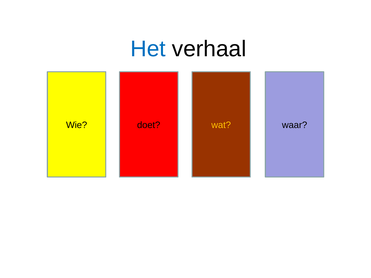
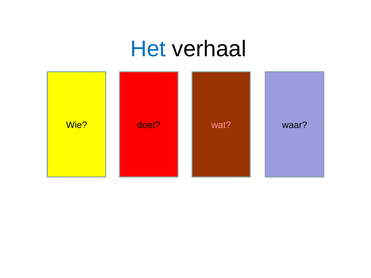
wat colour: yellow -> pink (221, 125)
